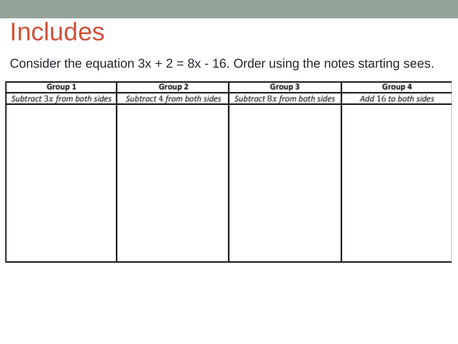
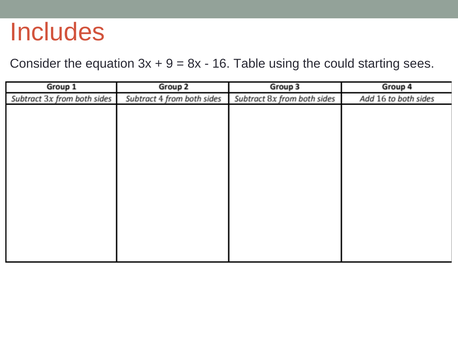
2: 2 -> 9 (169, 63)
Order: Order -> Table (249, 63)
notes: notes -> could (339, 63)
